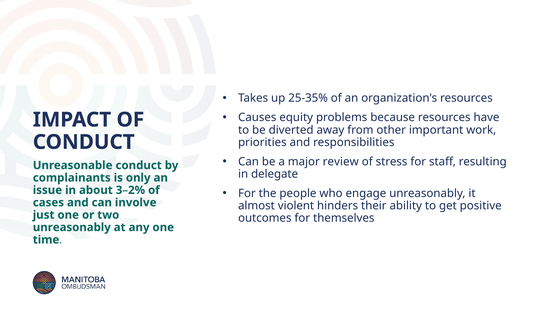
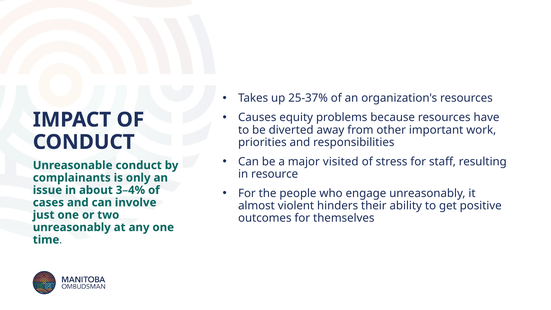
25-35%: 25-35% -> 25-37% (308, 98)
review: review -> visited (341, 162)
delegate: delegate -> resource (275, 174)
3–2%: 3–2% -> 3–4% (130, 190)
